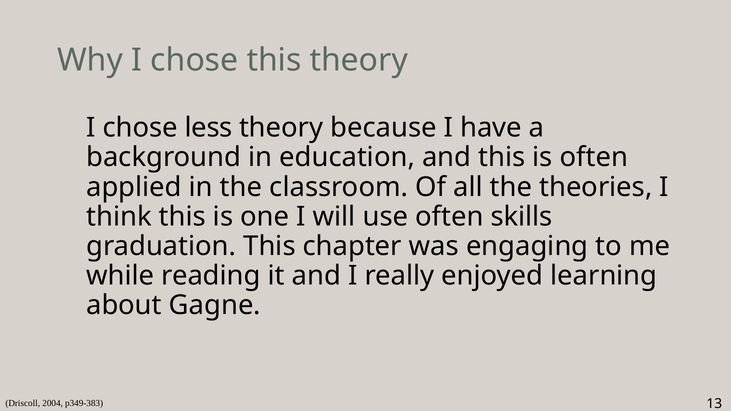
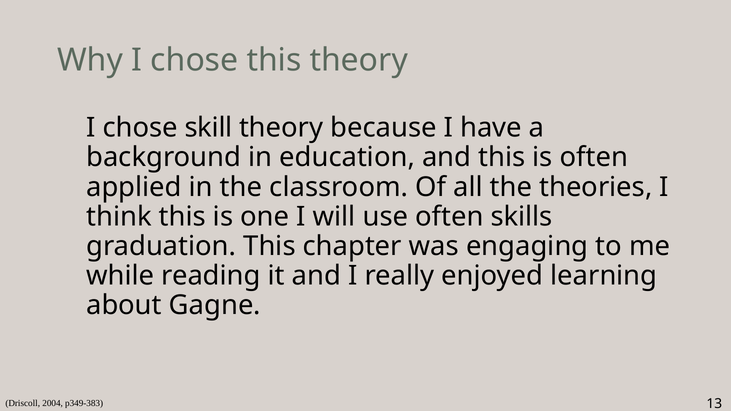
less: less -> skill (209, 128)
